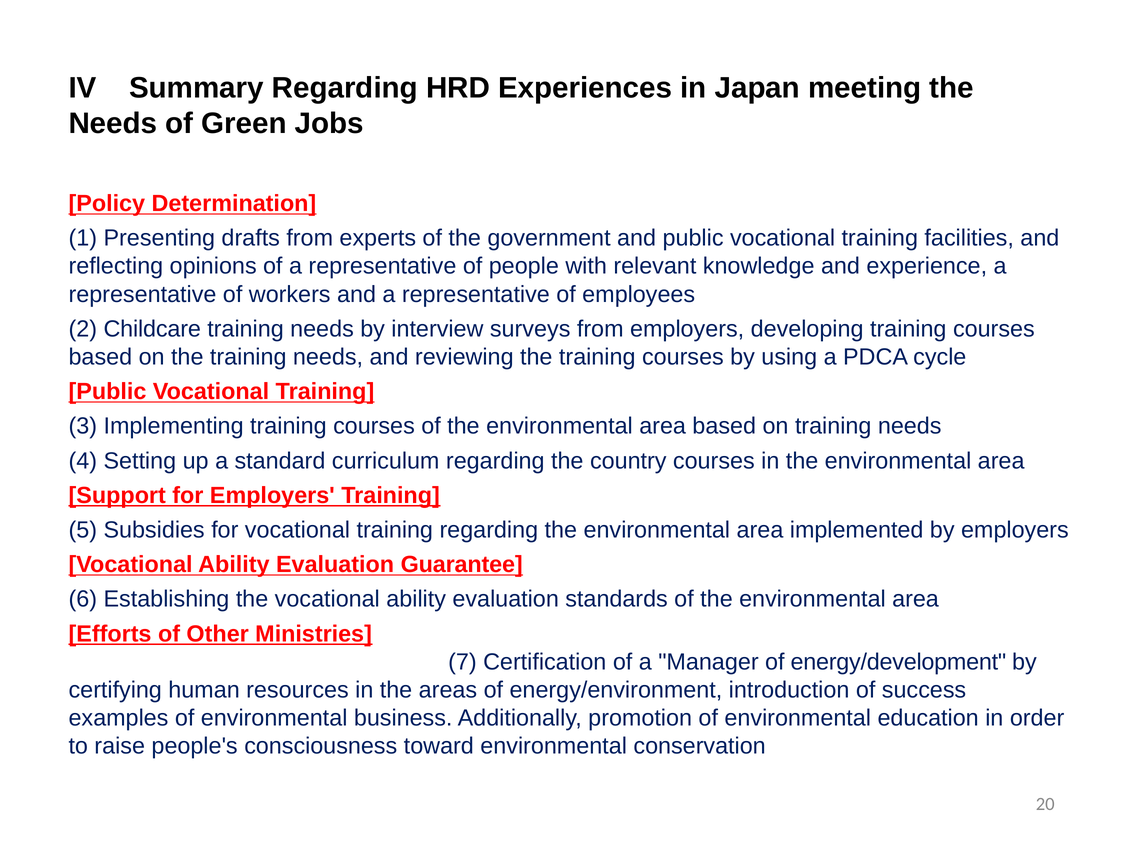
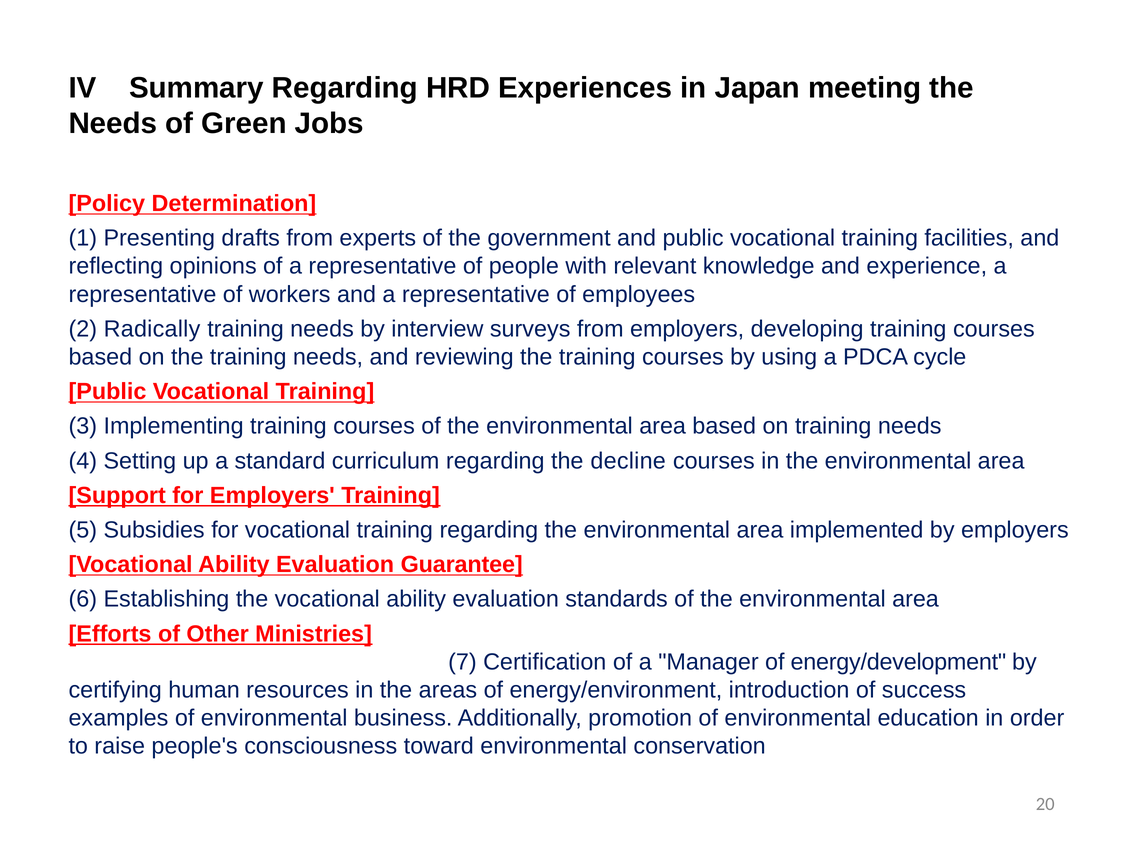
Childcare: Childcare -> Radically (152, 329)
country: country -> decline (628, 461)
